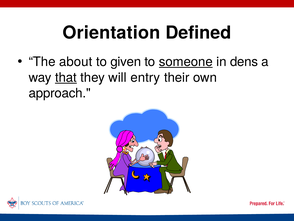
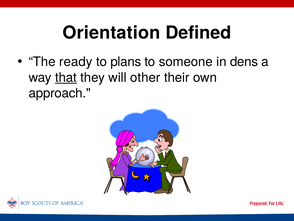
about: about -> ready (76, 62)
given: given -> plans (126, 62)
someone underline: present -> none (186, 62)
entry: entry -> other (145, 77)
